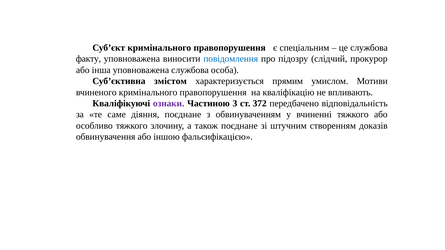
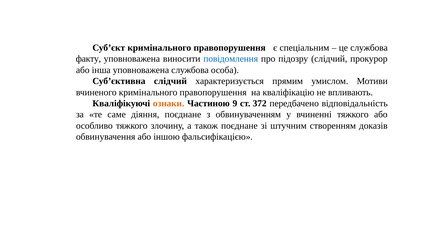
Суб’єктивна змістом: змістом -> слідчий (170, 81)
ознаки colour: purple -> orange (169, 104)
3: 3 -> 9 (235, 104)
